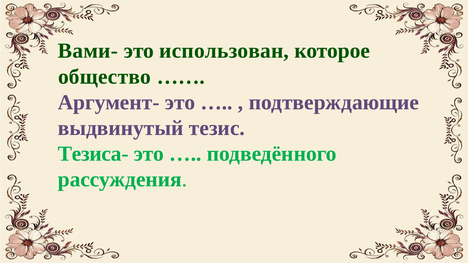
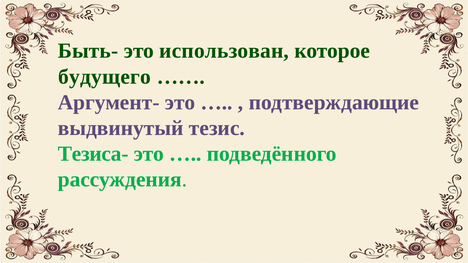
Вами-: Вами- -> Быть- (88, 51)
общество: общество -> будущего (105, 77)
